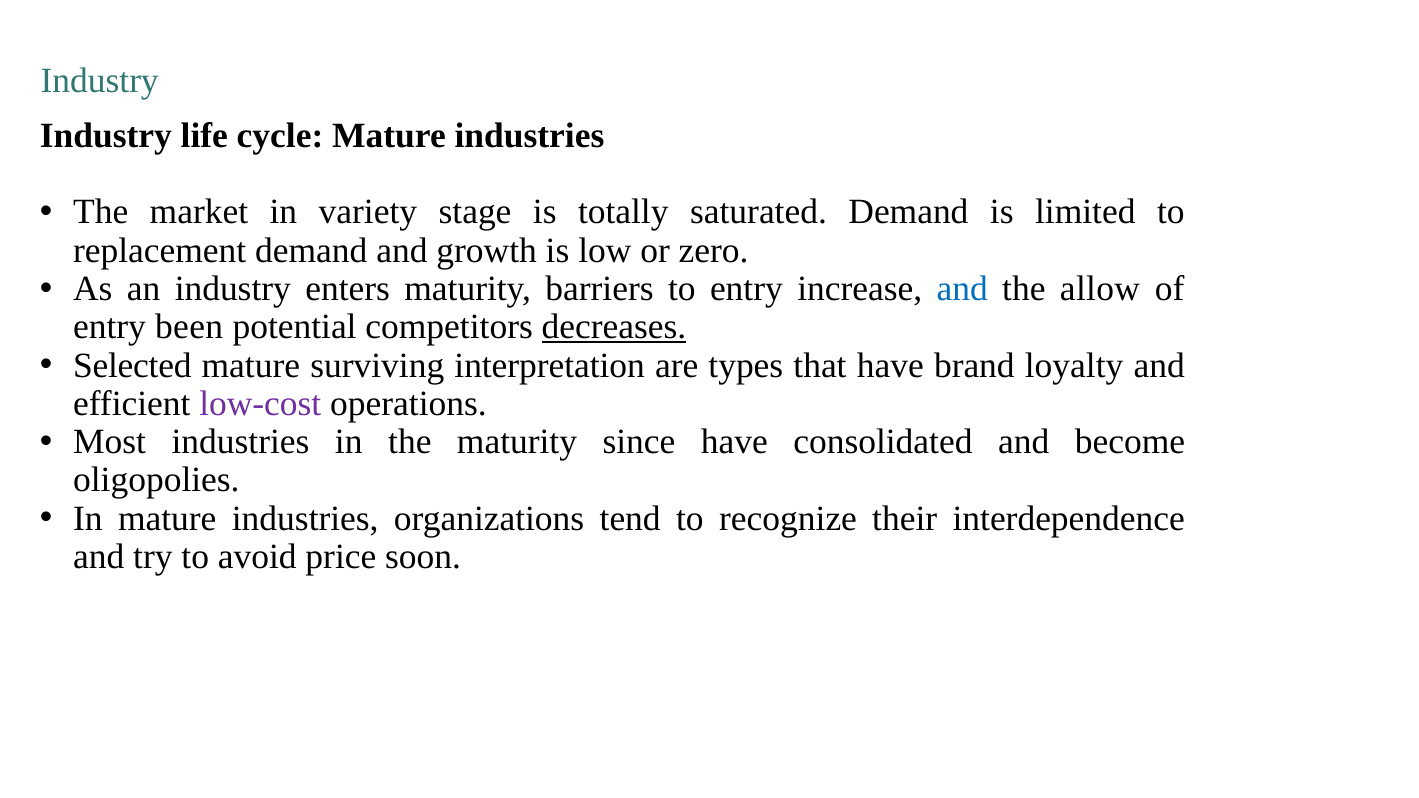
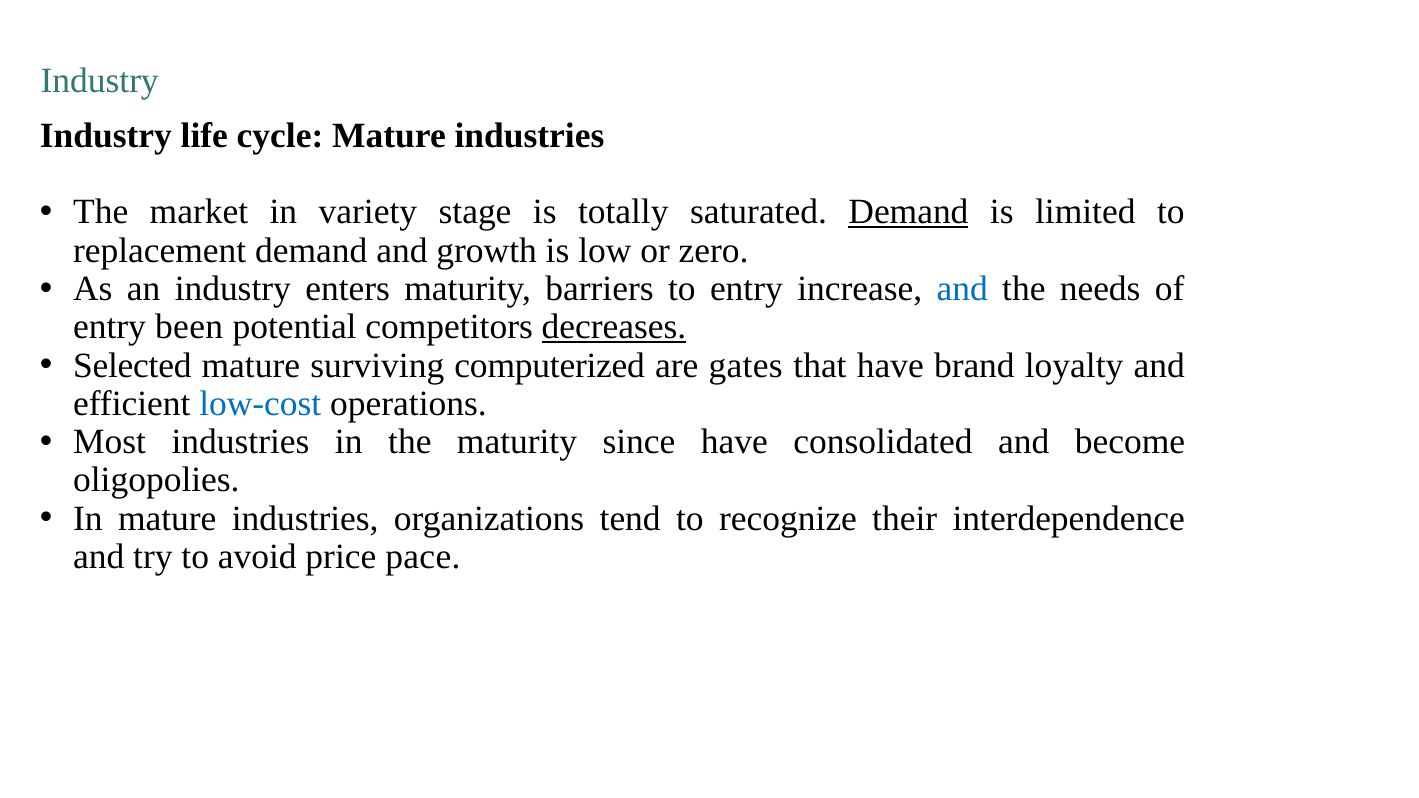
Demand underline: none -> present (908, 212)
allow: allow -> needs (1100, 289)
interpretation: interpretation -> computerized (550, 365)
types: types -> gates (746, 365)
low-cost colour: purple -> blue (260, 404)
soon: soon -> pace (423, 557)
